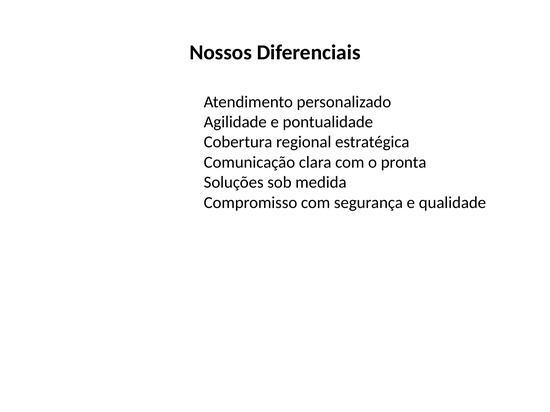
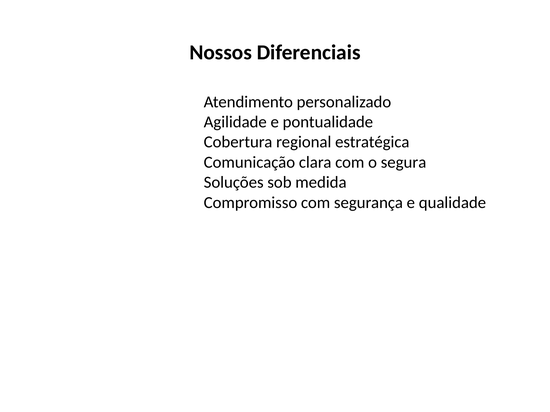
pronta: pronta -> segura (404, 162)
